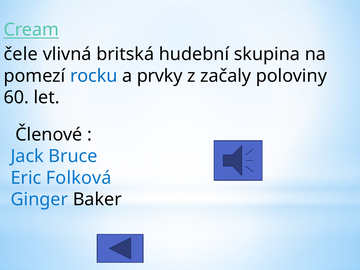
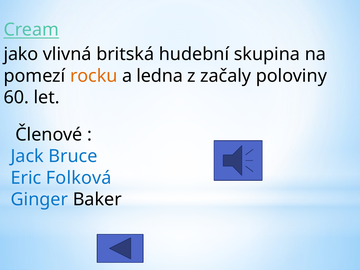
čele: čele -> jako (21, 54)
rocku colour: blue -> orange (94, 76)
prvky: prvky -> ledna (160, 76)
